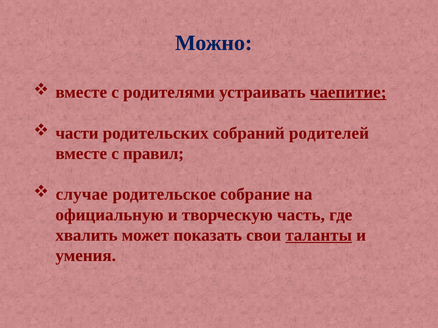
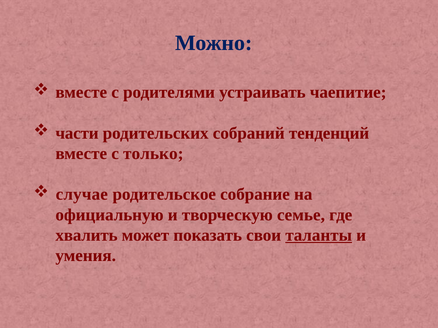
чаепитие underline: present -> none (348, 92)
родителей: родителей -> тенденций (329, 133)
правил: правил -> только (153, 154)
часть: часть -> семье (301, 215)
